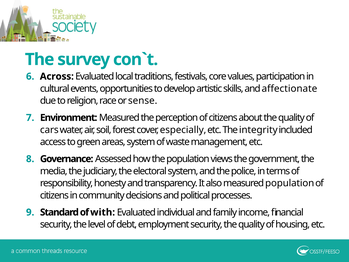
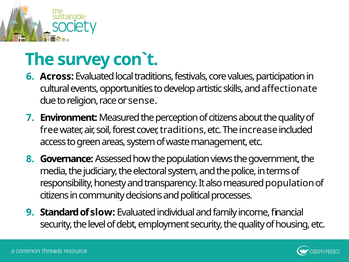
cars: cars -> free (49, 130)
cover especially: especially -> traditions (183, 130)
integrity: integrity -> increase (258, 130)
with: with -> slow (103, 212)
